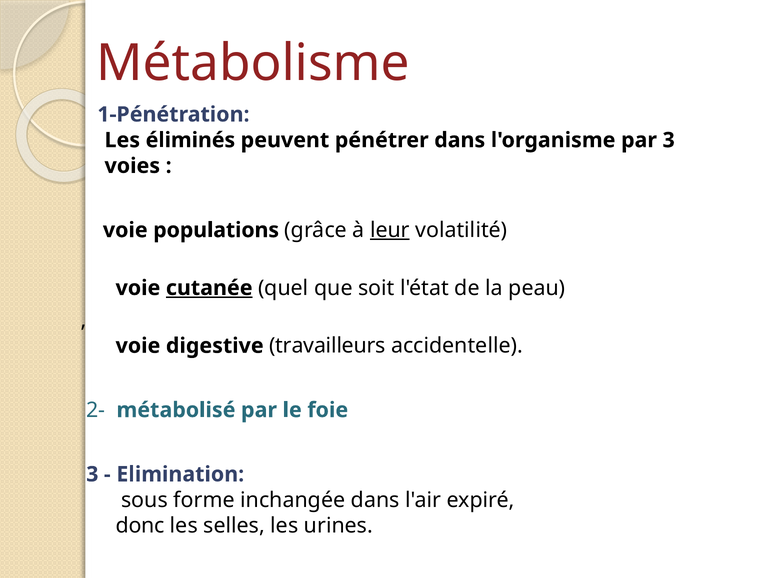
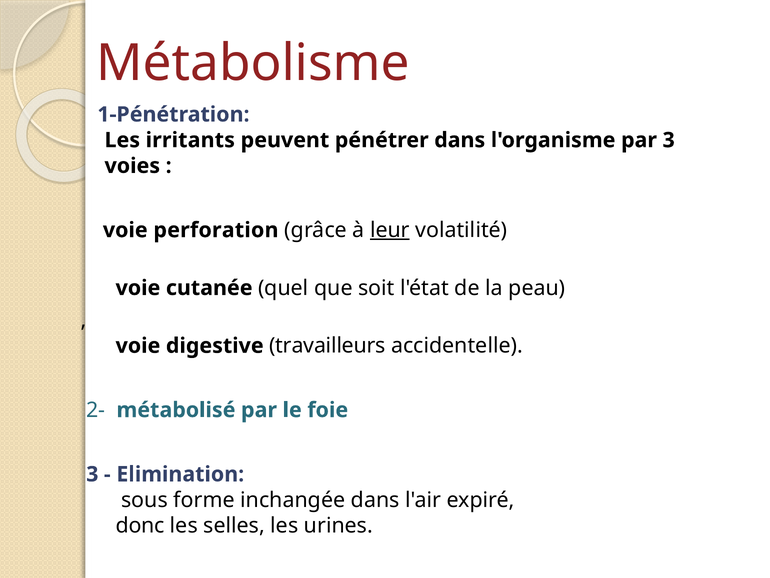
éliminés: éliminés -> irritants (190, 140)
populations: populations -> perforation (216, 230)
cutanée underline: present -> none (209, 288)
